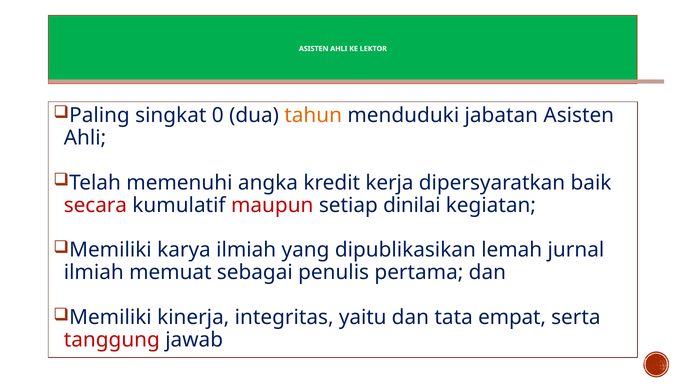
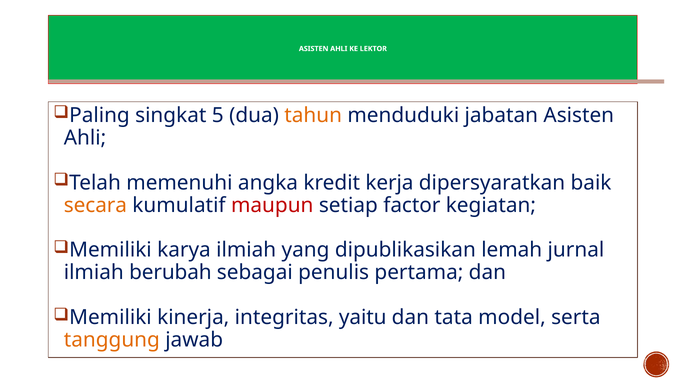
0: 0 -> 5 (218, 115)
secara colour: red -> orange (95, 205)
dinilai: dinilai -> factor (412, 205)
memuat: memuat -> berubah (170, 273)
empat: empat -> model (512, 317)
tanggung colour: red -> orange (112, 340)
